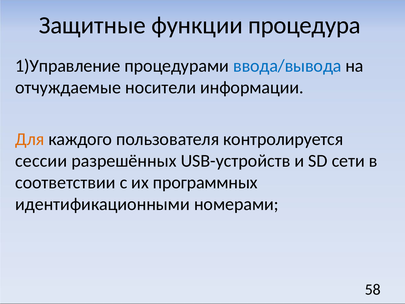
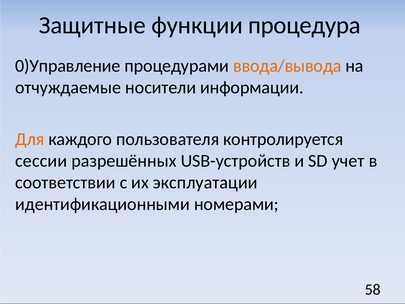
1)Управление: 1)Управление -> 0)Управление (68, 66)
ввода/вывода colour: blue -> orange (287, 66)
сети: сети -> учет (348, 161)
программных: программных -> эксплуатации (205, 182)
